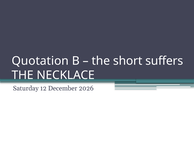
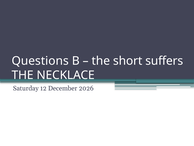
Quotation: Quotation -> Questions (40, 61)
